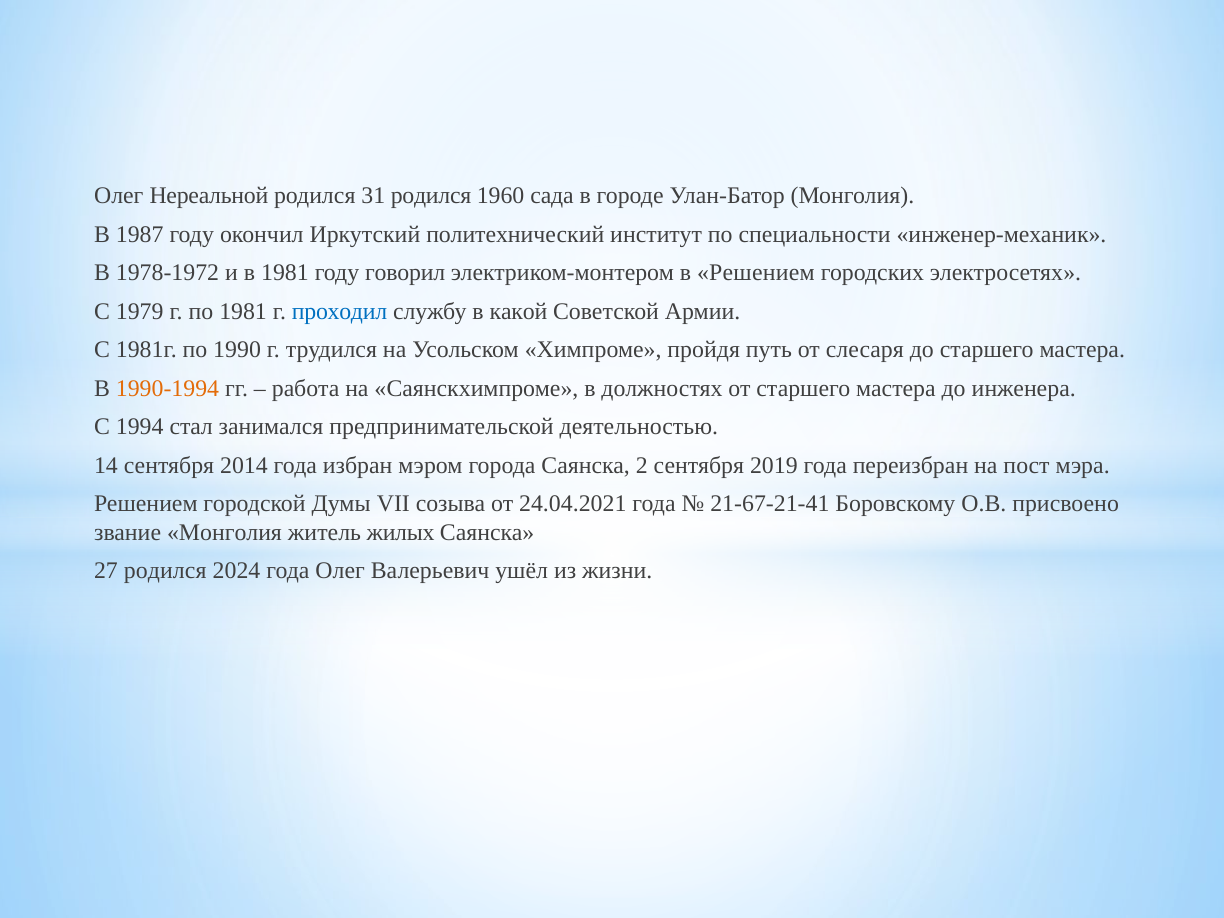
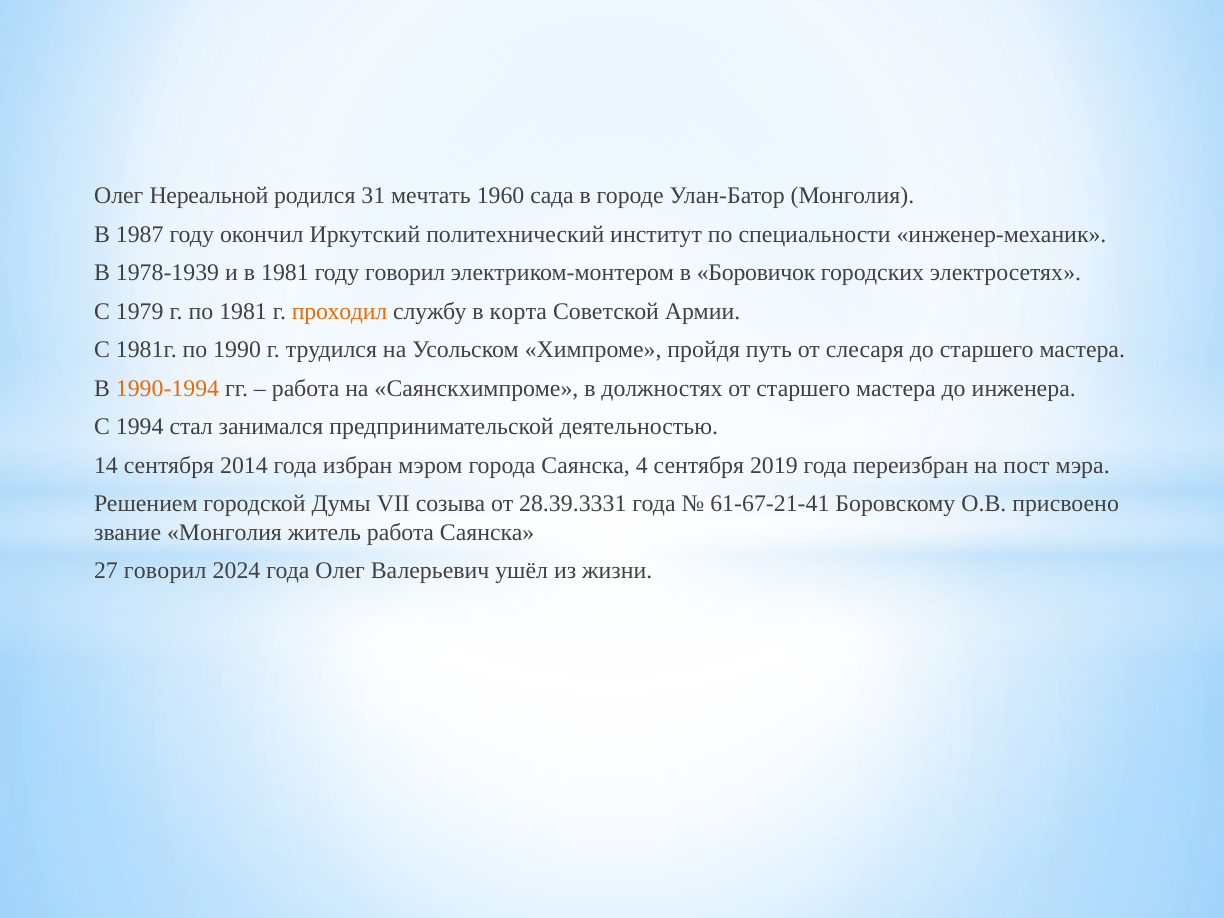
31 родился: родился -> мечтать (431, 196)
1978-1972: 1978-1972 -> 1978-1939 (168, 273)
в Решением: Решением -> Боровичок (756, 273)
проходил colour: blue -> orange (340, 311)
какой: какой -> корта (518, 311)
2: 2 -> 4 (642, 465)
24.04.2021: 24.04.2021 -> 28.39.3331 (573, 504)
21-67-21-41: 21-67-21-41 -> 61-67-21-41 (770, 504)
житель жилых: жилых -> работа (400, 532)
27 родился: родился -> говорил (165, 571)
